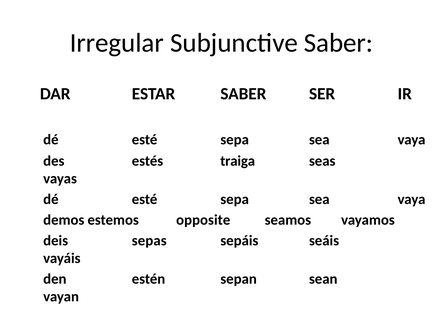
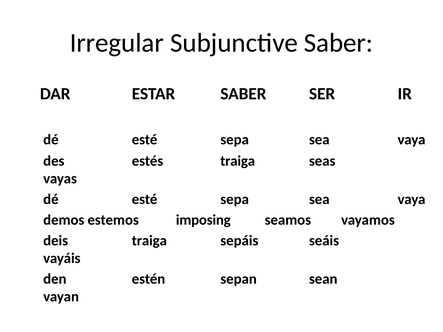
opposite: opposite -> imposing (203, 220)
deis sepas: sepas -> traiga (149, 241)
